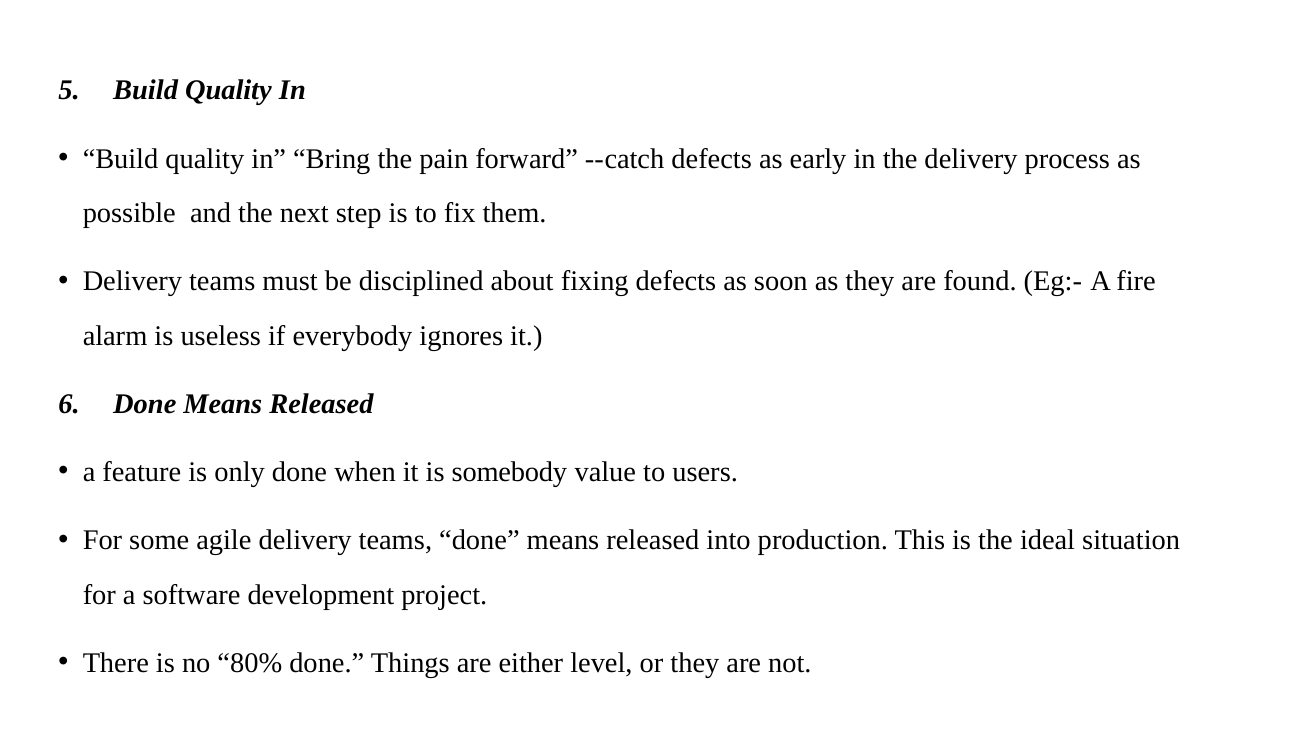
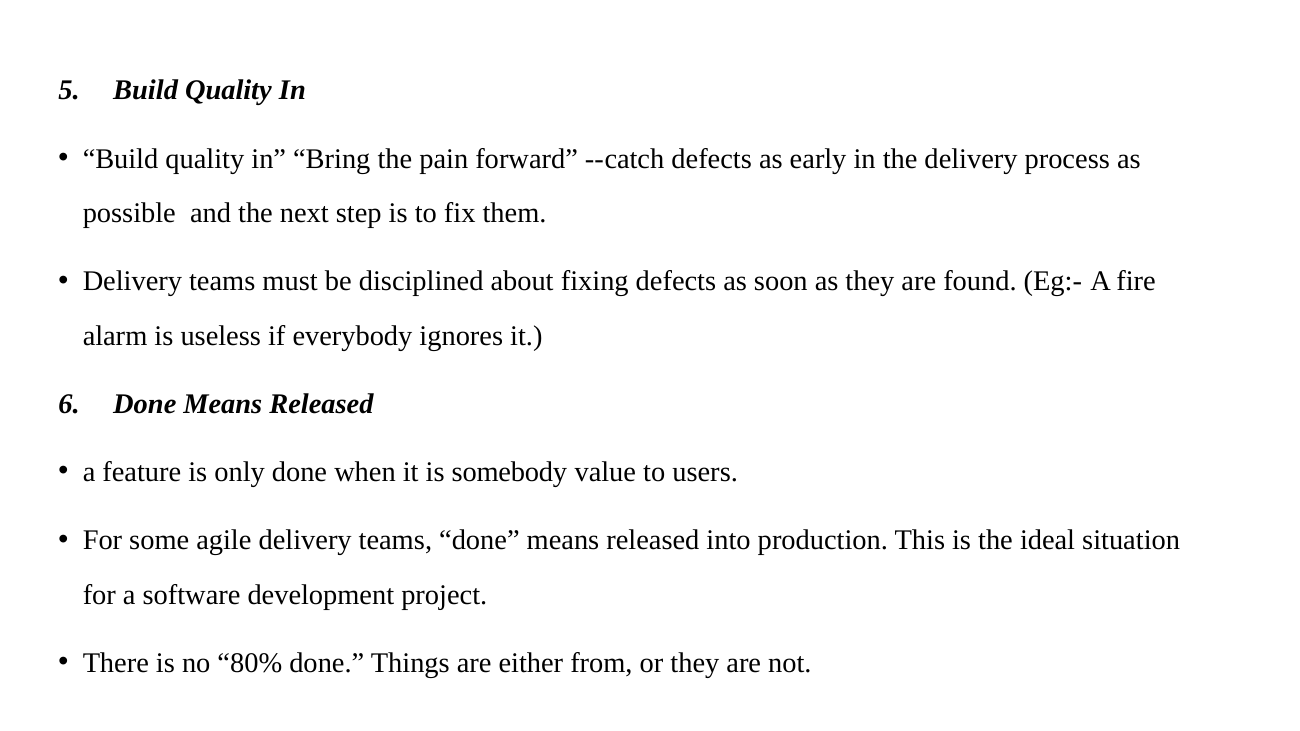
level: level -> from (601, 663)
